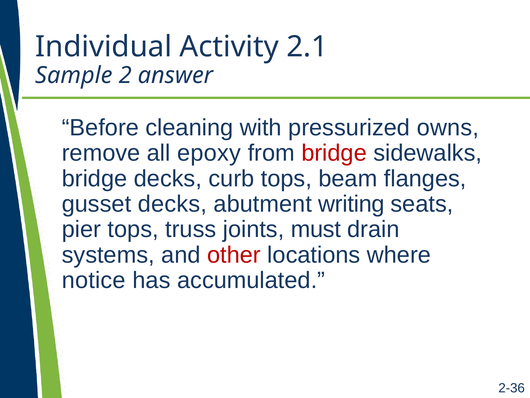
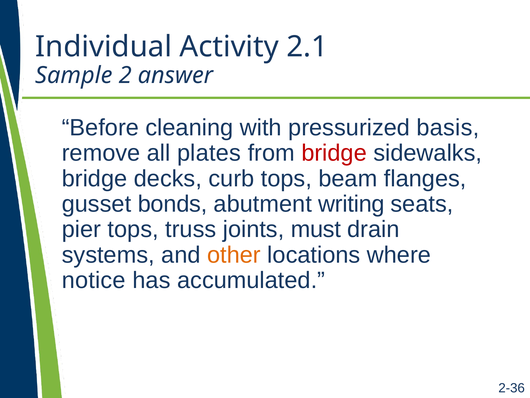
owns: owns -> basis (448, 127)
epoxy: epoxy -> plates (209, 153)
gusset decks: decks -> bonds (173, 204)
other colour: red -> orange (234, 255)
